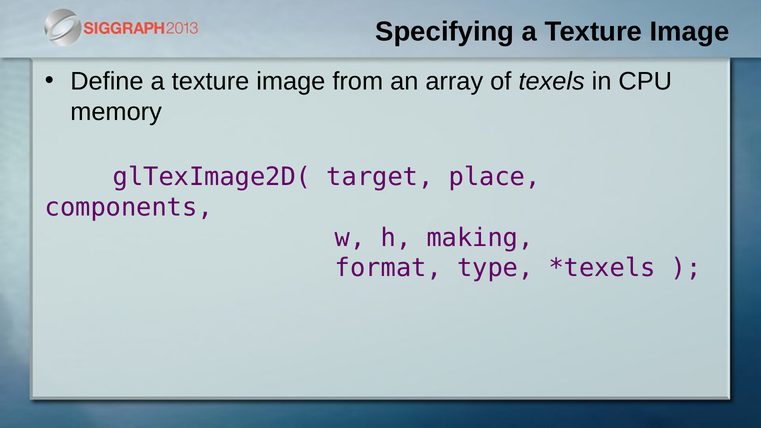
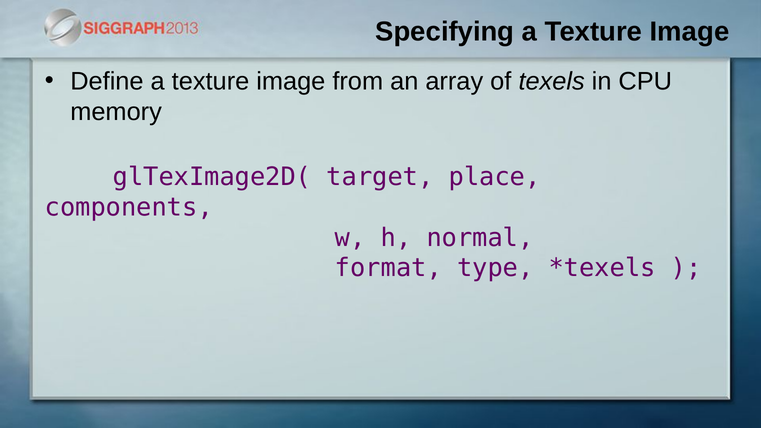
making: making -> normal (480, 238)
